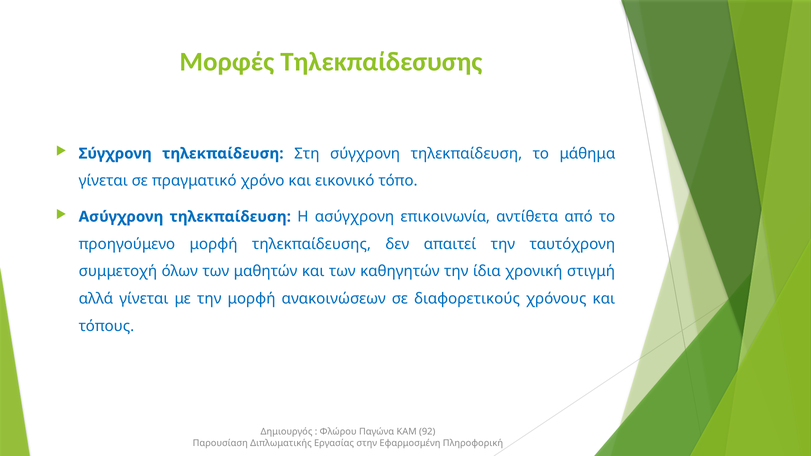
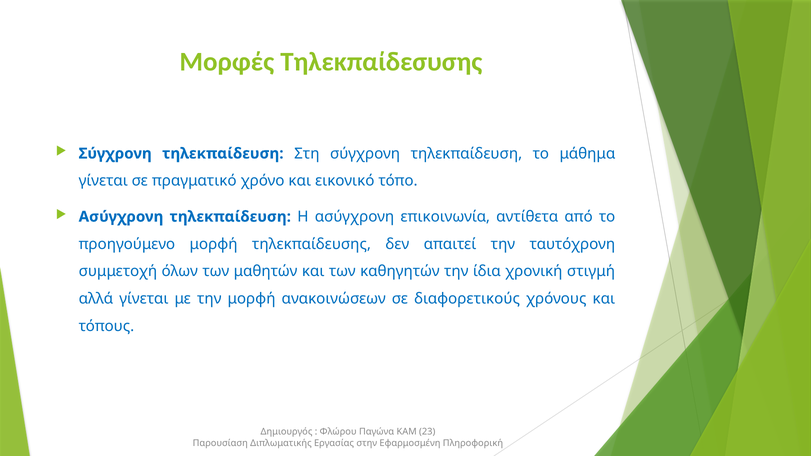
92: 92 -> 23 (427, 432)
